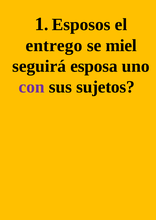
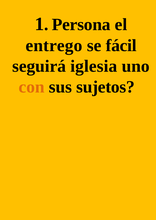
Esposos: Esposos -> Persona (81, 25)
miel: miel -> fácil (121, 46)
esposa: esposa -> iglesia (94, 66)
con colour: purple -> orange (32, 87)
